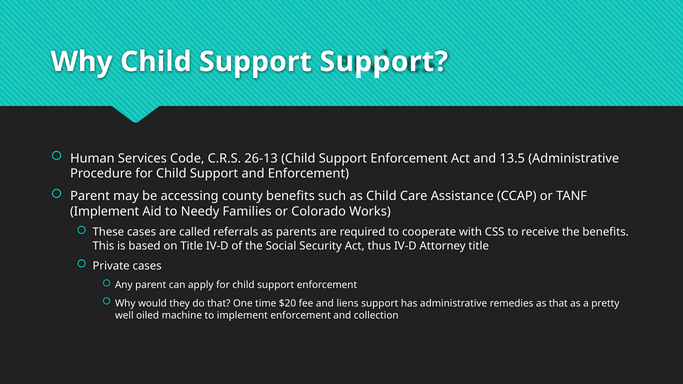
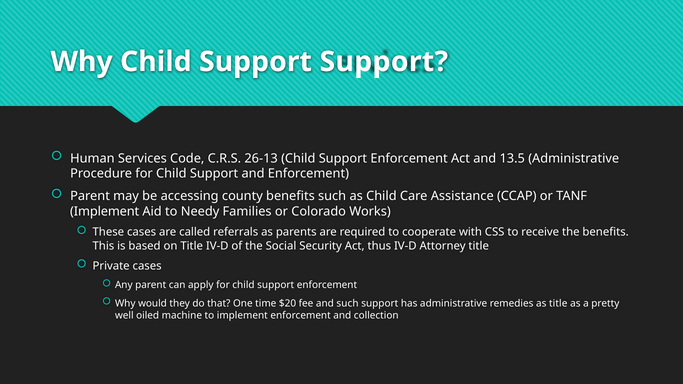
and liens: liens -> such (348, 303)
as that: that -> title (558, 303)
